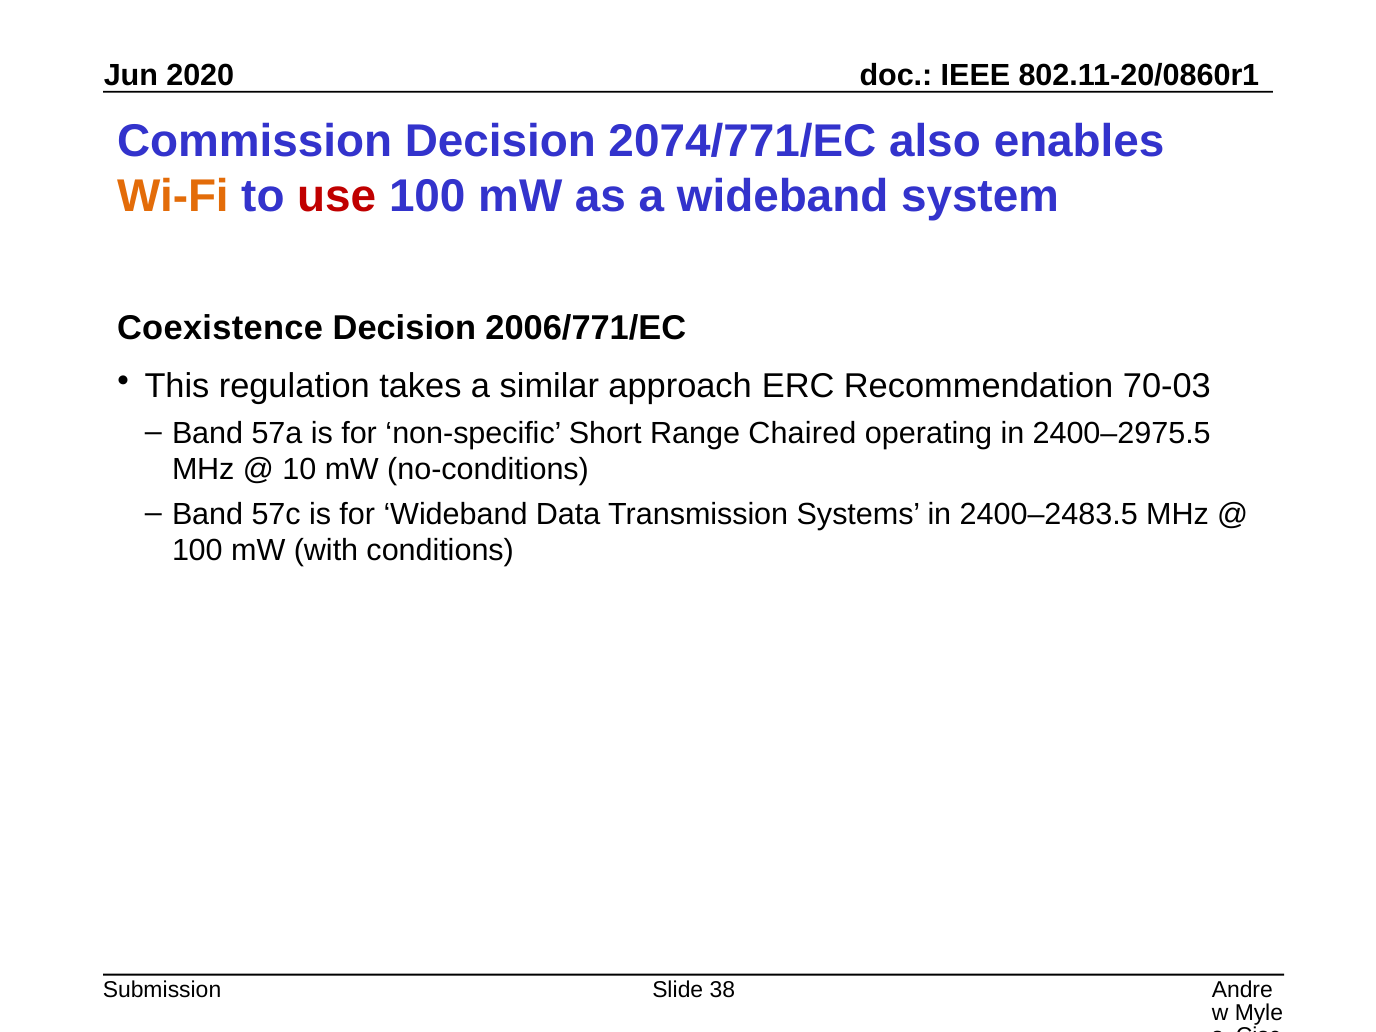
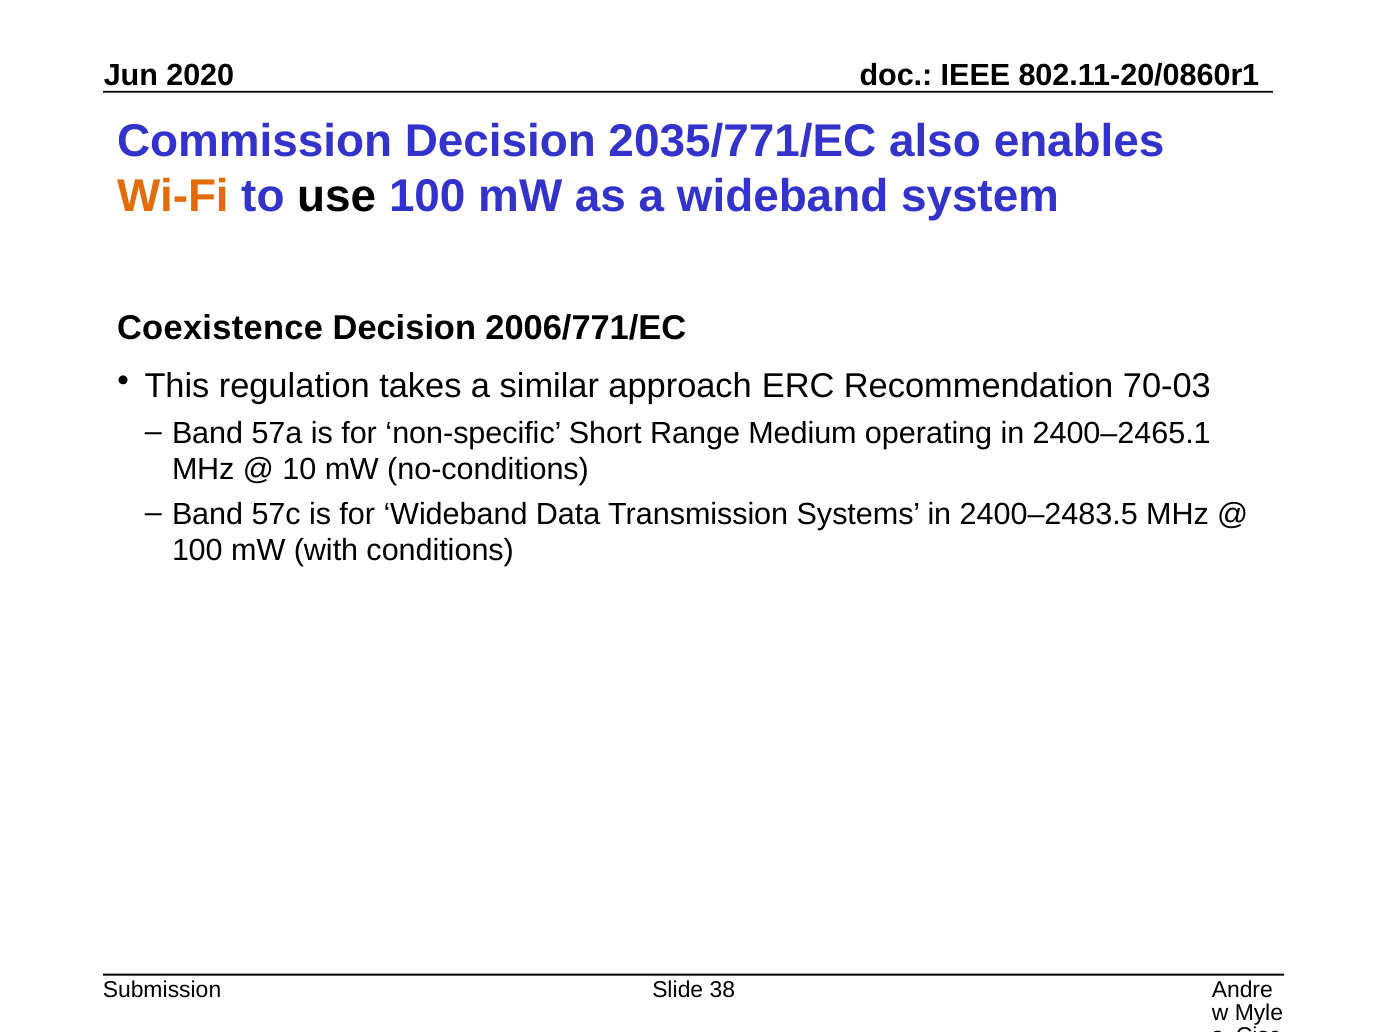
2074/771/EC: 2074/771/EC -> 2035/771/EC (742, 141)
use colour: red -> black (337, 196)
Chaired: Chaired -> Medium (802, 433)
2400–2975.5: 2400–2975.5 -> 2400–2465.1 (1122, 433)
